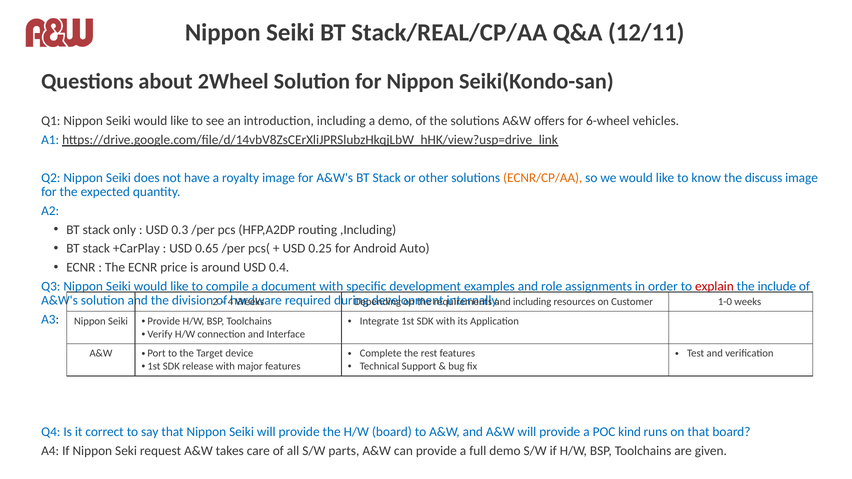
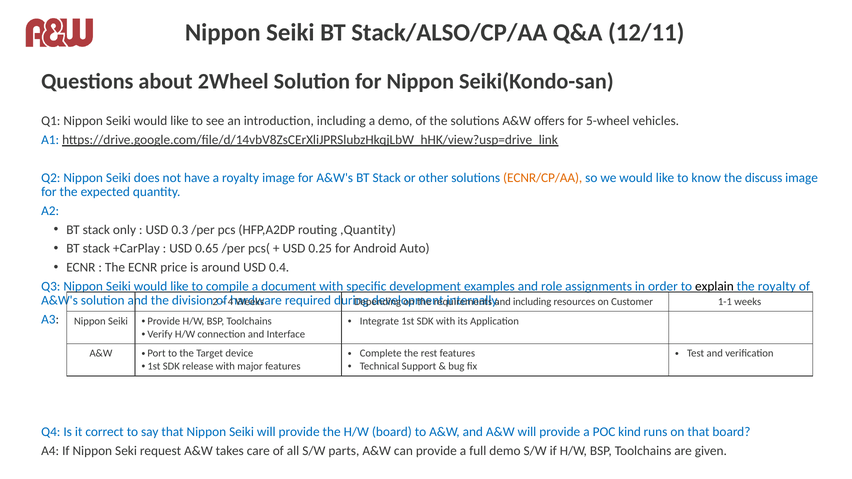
Stack/REAL/CP/AA: Stack/REAL/CP/AA -> Stack/ALSO/CP/AA (449, 33)
6-wheel: 6-wheel -> 5-wheel (608, 121)
,Including: ,Including -> ,Quantity (368, 230)
explain colour: red -> black (714, 286)
the include: include -> royalty (777, 286)
1-0: 1-0 -> 1-1 (725, 302)
